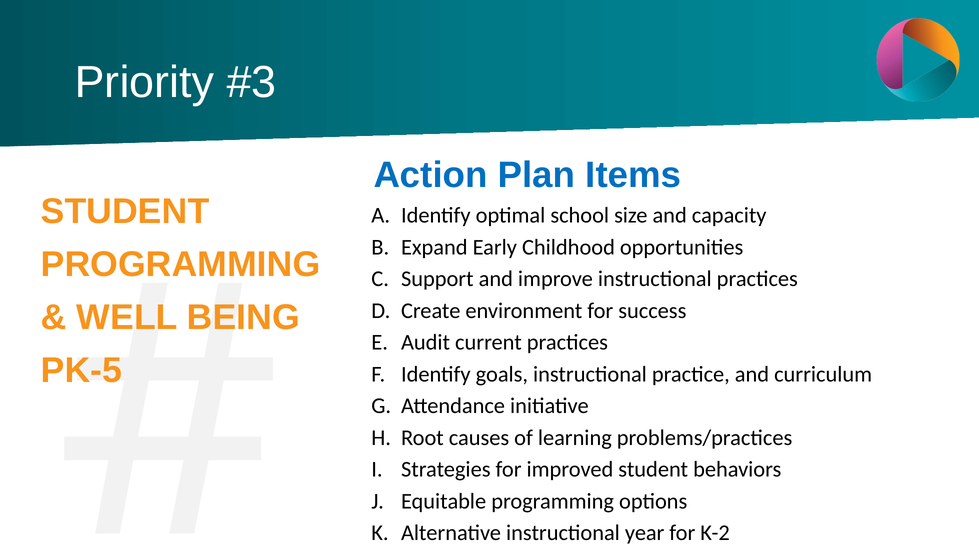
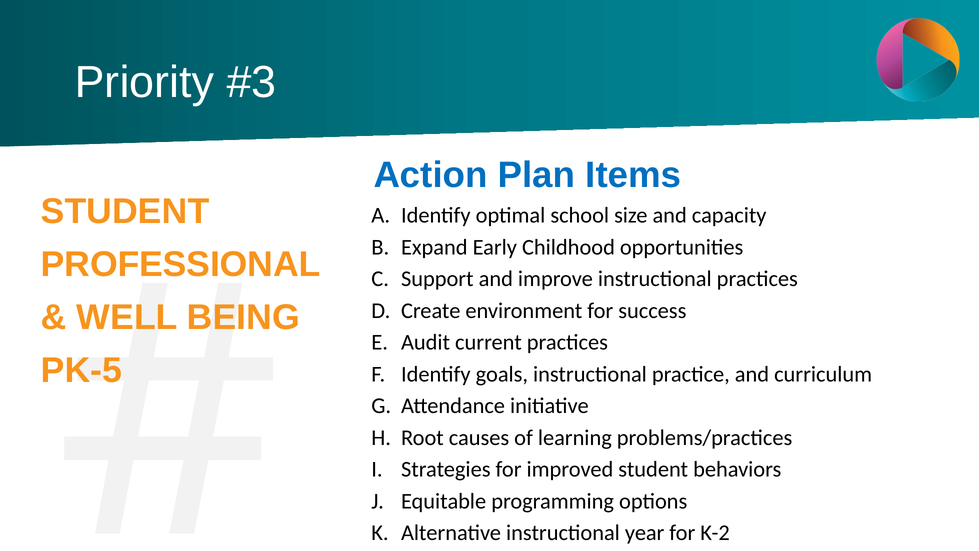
PROGRAMMING: PROGRAMMING -> PROFESSIONAL (181, 264)
